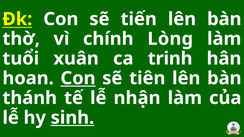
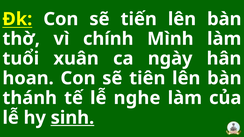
Lòng: Lòng -> Mình (170, 39)
trinh: trinh -> ngày (170, 59)
Con underline: present -> none (78, 78)
nhận: nhận -> nghe (137, 98)
